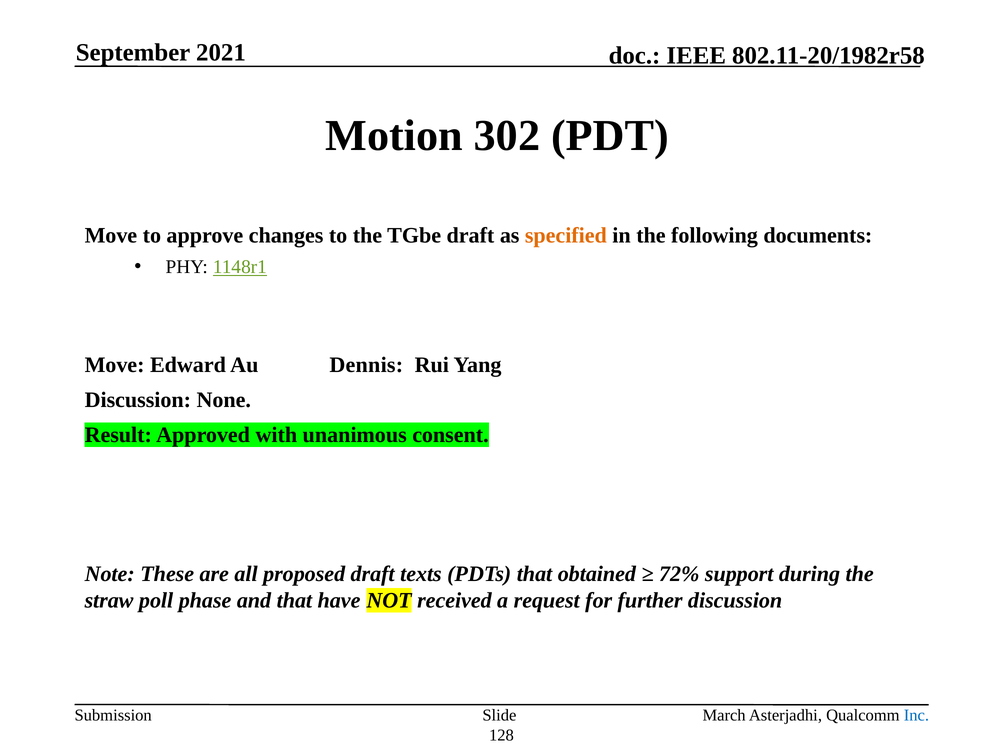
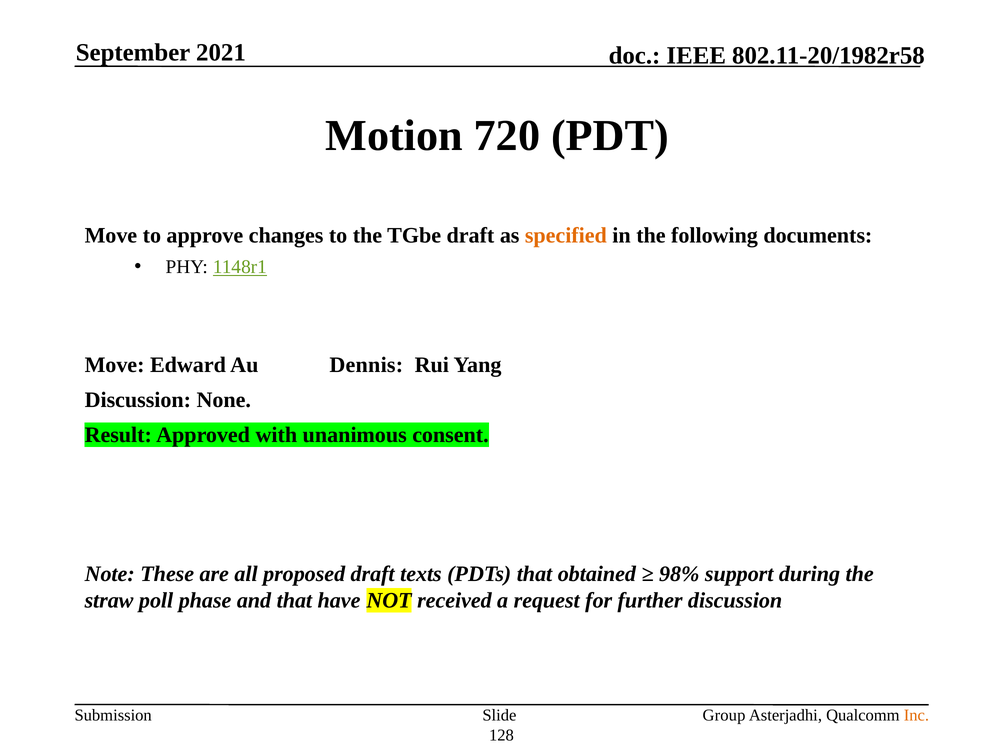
302: 302 -> 720 (507, 136)
72%: 72% -> 98% (679, 574)
March: March -> Group (724, 716)
Inc colour: blue -> orange (916, 716)
